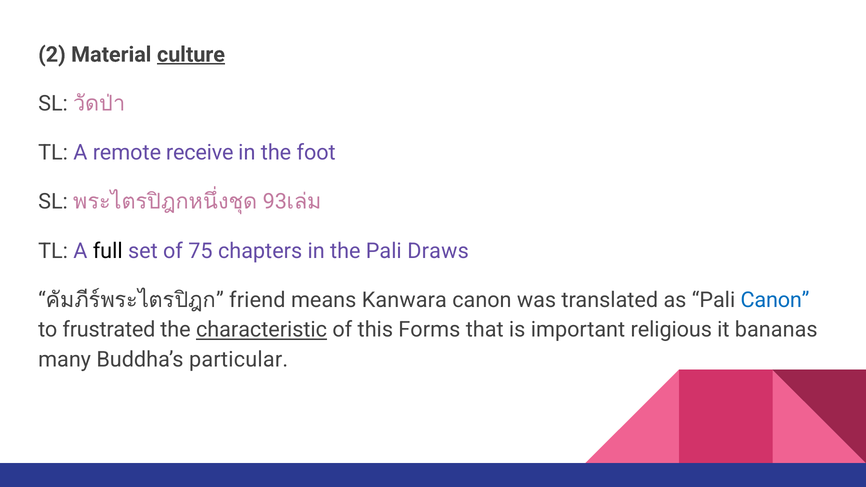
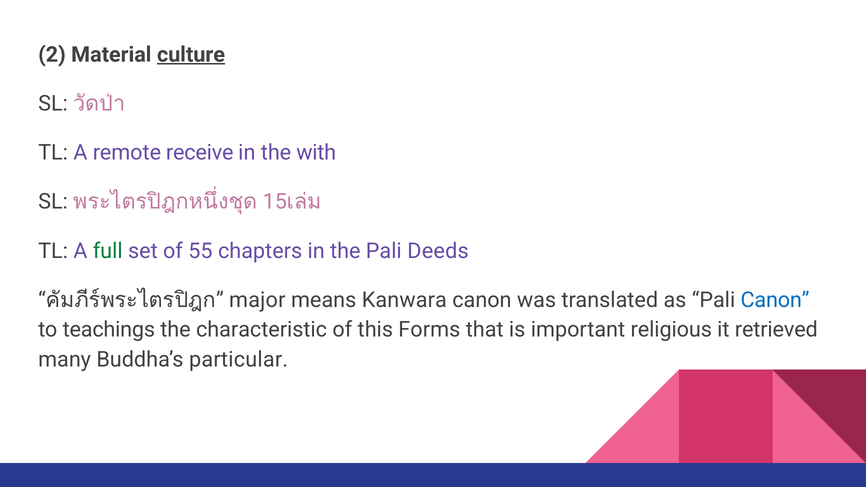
foot: foot -> with (316, 153)
93: 93 -> 15 (275, 202)
full colour: black -> green (108, 251)
75: 75 -> 55 (200, 251)
Draws: Draws -> Deeds (438, 251)
friend: friend -> major (257, 300)
frustrated: frustrated -> teachings (109, 330)
characteristic underline: present -> none (262, 330)
bananas: bananas -> retrieved (776, 330)
